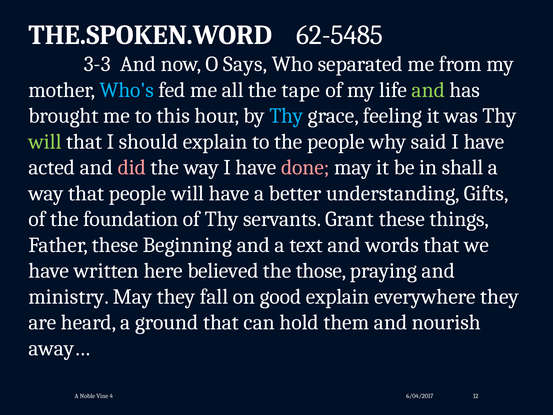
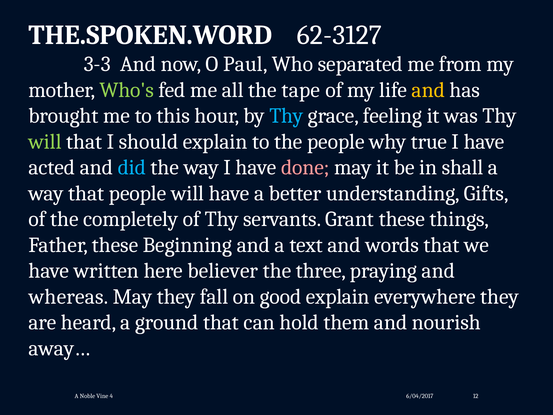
62-5485: 62-5485 -> 62-3127 (339, 35)
Says: Says -> Paul (245, 64)
Who's colour: light blue -> light green (127, 90)
and colour: light green -> yellow (428, 90)
said: said -> true (429, 142)
did colour: pink -> light blue (132, 167)
foundation: foundation -> completely (131, 219)
believed: believed -> believer (223, 271)
those: those -> three (321, 271)
ministry: ministry -> whereas (69, 297)
